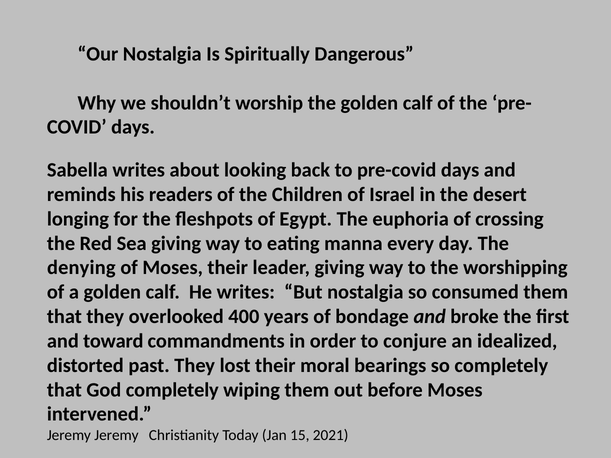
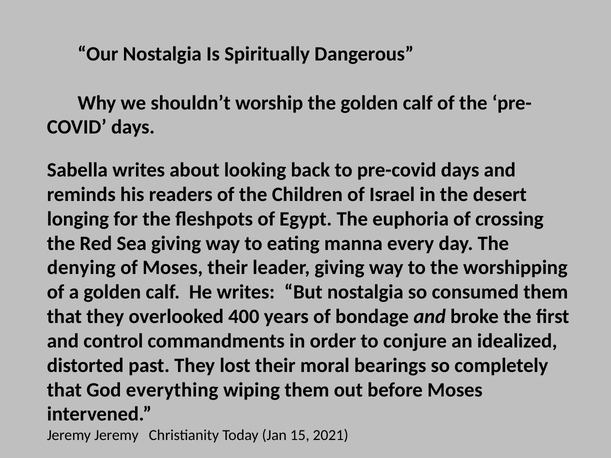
toward: toward -> control (113, 341)
God completely: completely -> everything (172, 390)
